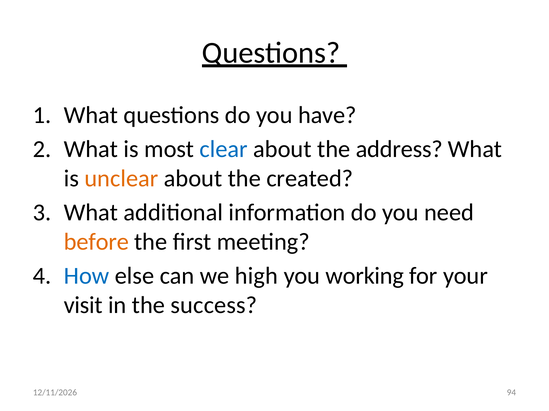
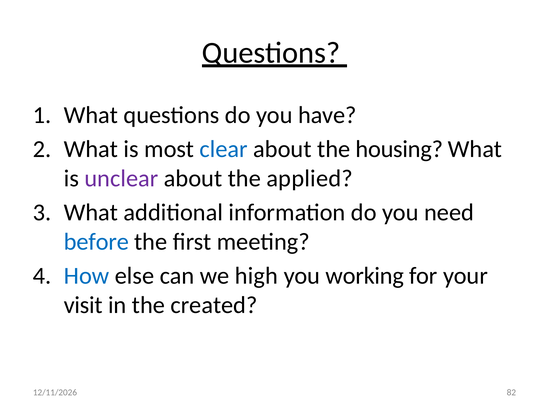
address: address -> housing (399, 149)
unclear colour: orange -> purple (121, 179)
created: created -> applied (310, 179)
before colour: orange -> blue (96, 242)
success: success -> created (214, 306)
94: 94 -> 82 (511, 393)
